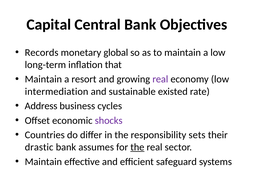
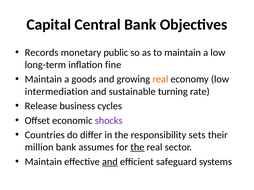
global: global -> public (116, 53)
that: that -> fine (113, 65)
resort: resort -> goods (84, 79)
real colour: purple -> orange (160, 79)
existed: existed -> turning (173, 92)
Address: Address -> Release (41, 106)
drastic: drastic -> million (39, 148)
and underline: none -> present (110, 162)
